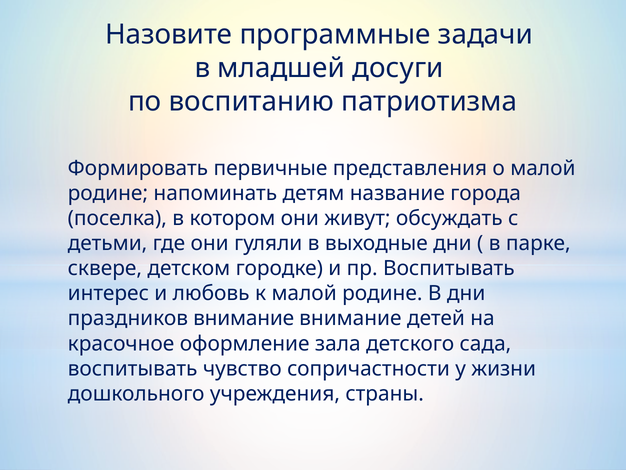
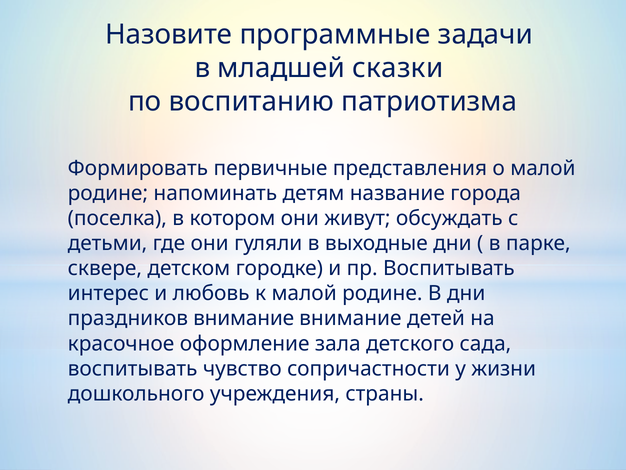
досуги: досуги -> сказки (398, 68)
